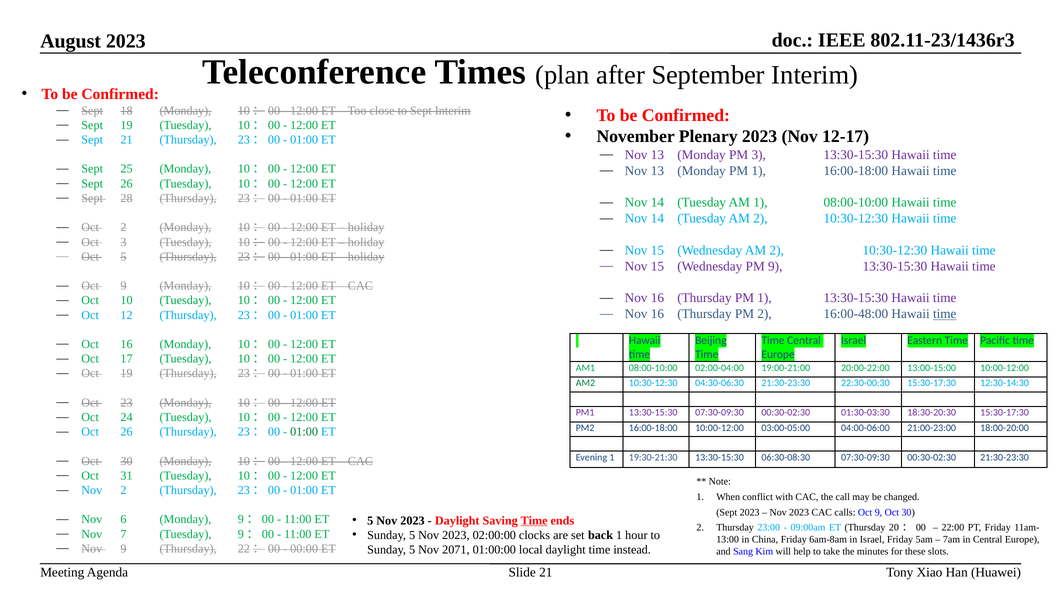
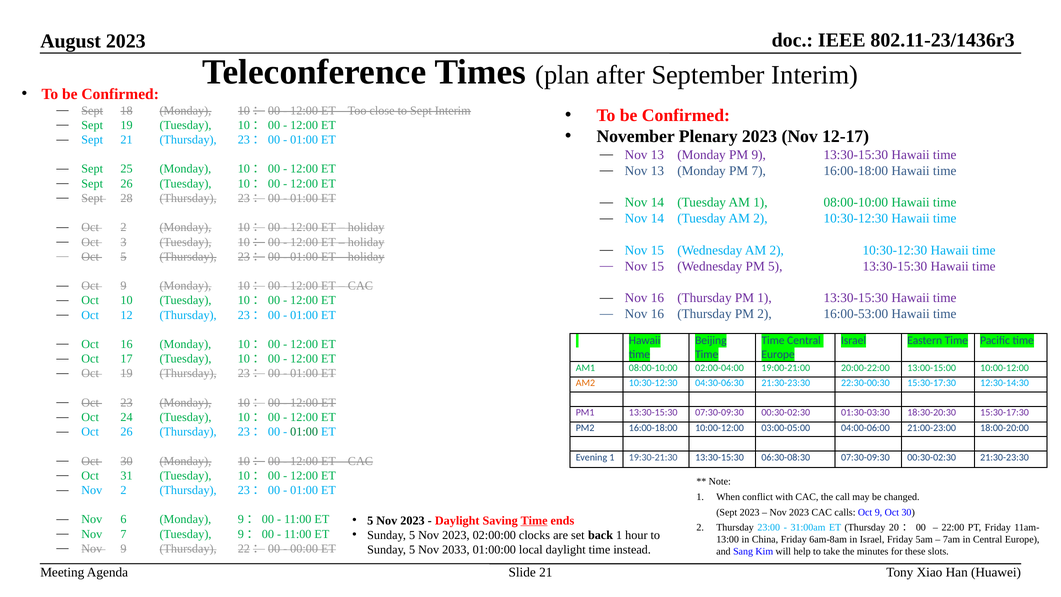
PM 3: 3 -> 9 (759, 155)
Monday PM 1: 1 -> 7 (759, 171)
PM 9: 9 -> 5 (775, 266)
16:00-48:00: 16:00-48:00 -> 16:00-53:00 (856, 314)
time underline: present -> none (945, 314)
AM2 colour: green -> orange (585, 383)
09:00am: 09:00am -> 31:00am (808, 527)
2071: 2071 -> 2033 (456, 550)
